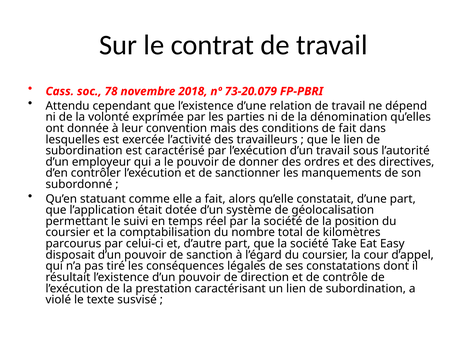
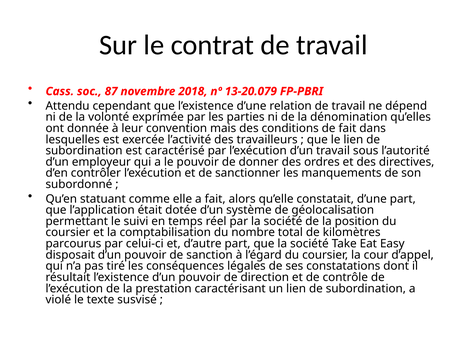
78: 78 -> 87 (111, 91)
73-20.079: 73-20.079 -> 13-20.079 (251, 91)
